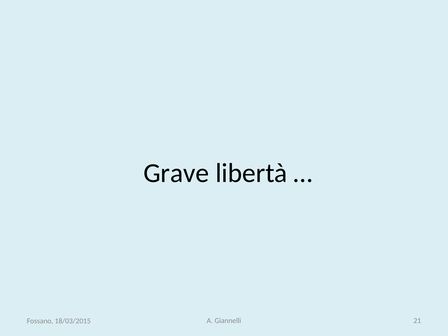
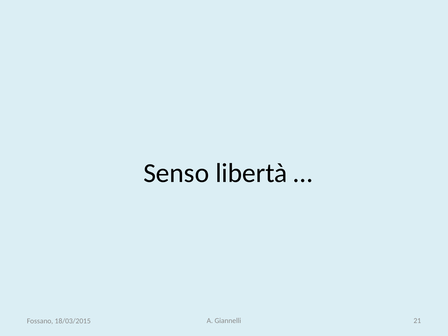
Grave: Grave -> Senso (176, 173)
